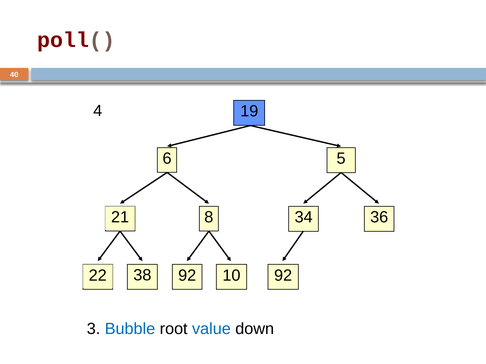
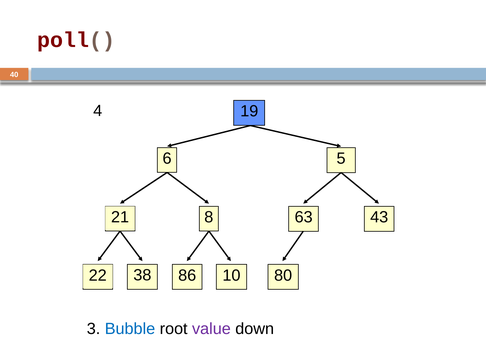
34: 34 -> 63 (304, 217)
36: 36 -> 43 (379, 217)
22 92: 92 -> 86 (187, 276)
10 92: 92 -> 80 (283, 276)
value colour: blue -> purple (211, 329)
